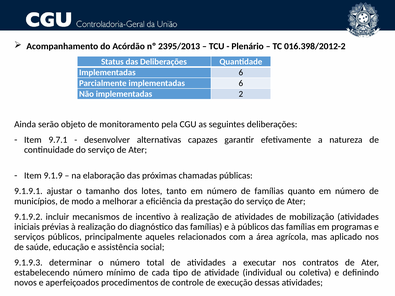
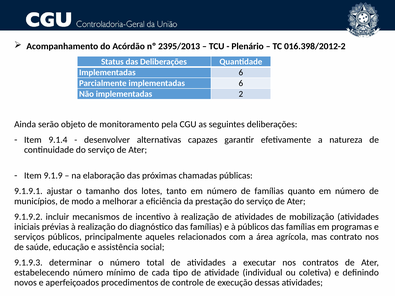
9.7.1: 9.7.1 -> 9.1.4 (58, 140)
aplicado: aplicado -> contrato (346, 237)
